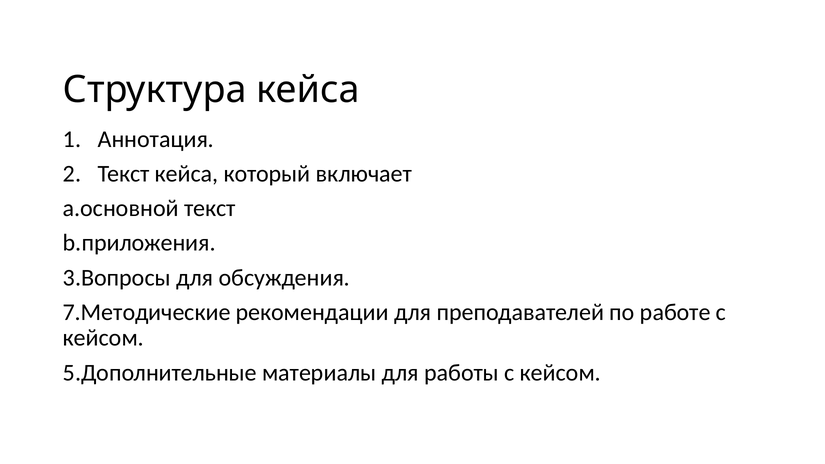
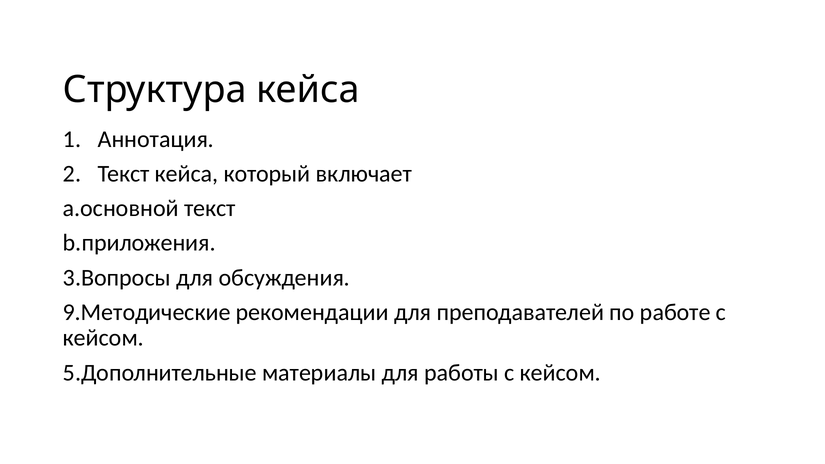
7.Методические: 7.Методические -> 9.Методические (147, 312)
